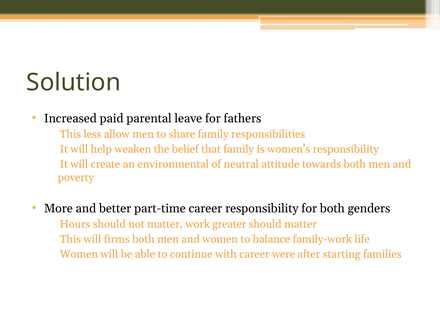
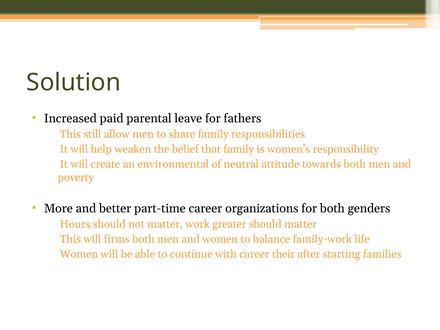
less: less -> still (92, 134)
career responsibility: responsibility -> organizations (262, 208)
were: were -> their (284, 254)
